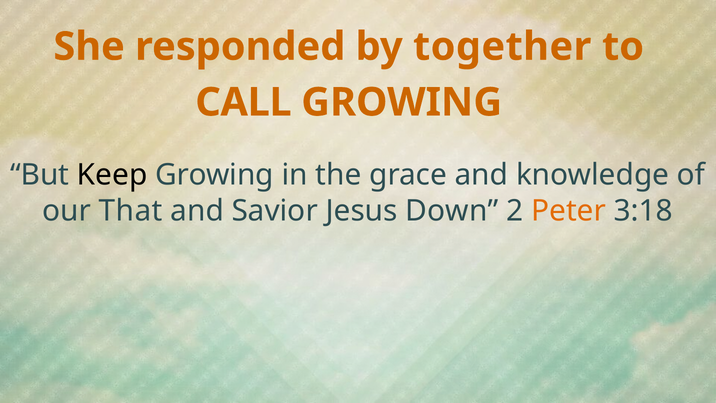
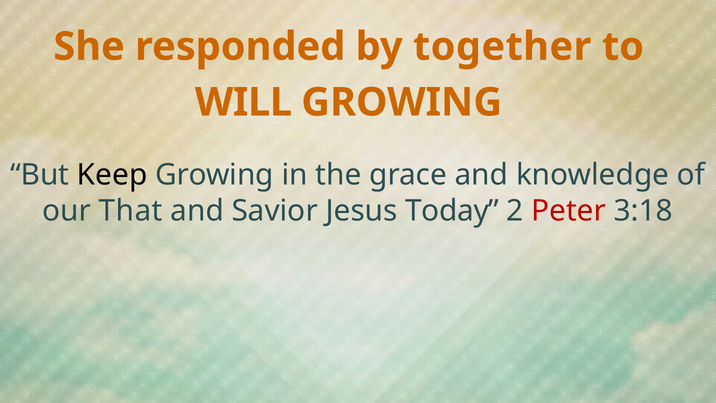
CALL: CALL -> WILL (243, 102)
Down: Down -> Today (452, 211)
Peter colour: orange -> red (569, 211)
